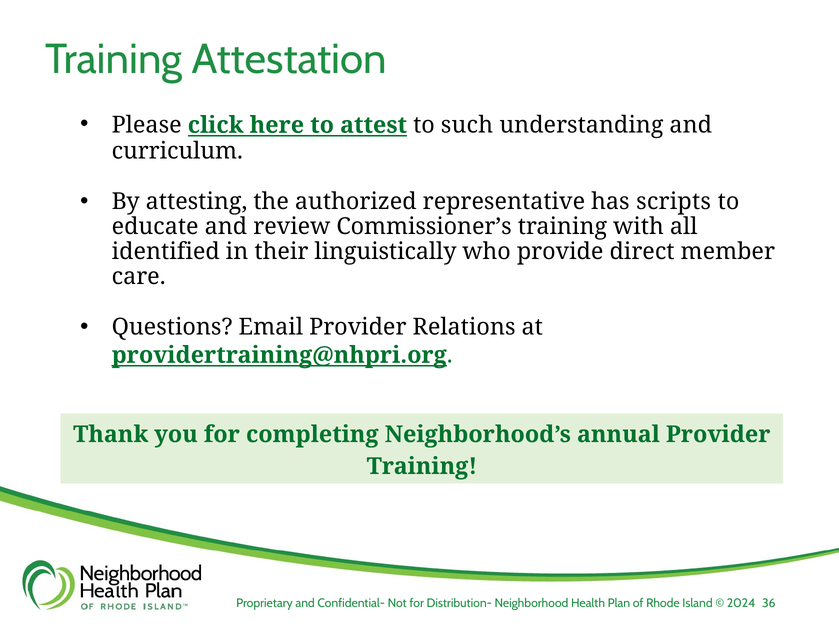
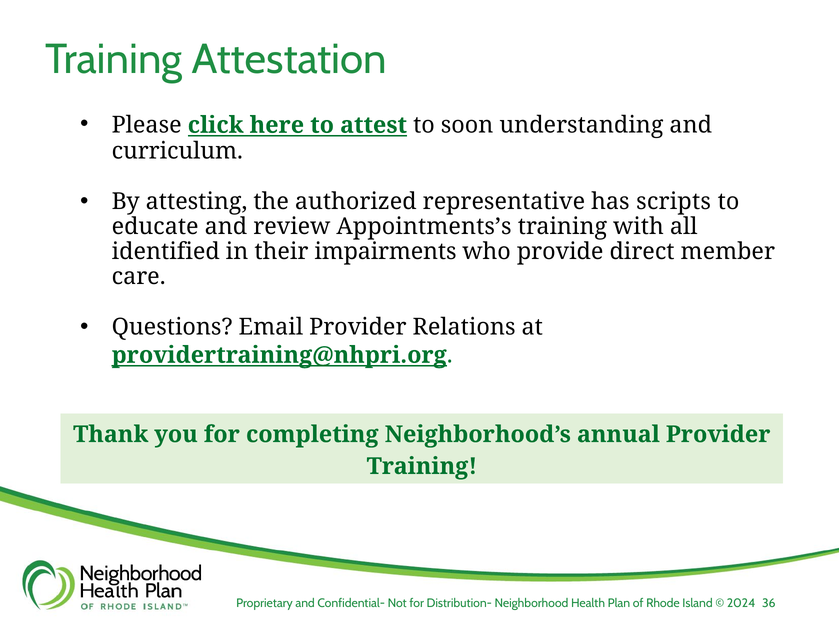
such: such -> soon (467, 125)
Commissioner’s: Commissioner’s -> Appointments’s (424, 227)
linguistically: linguistically -> impairments (385, 252)
